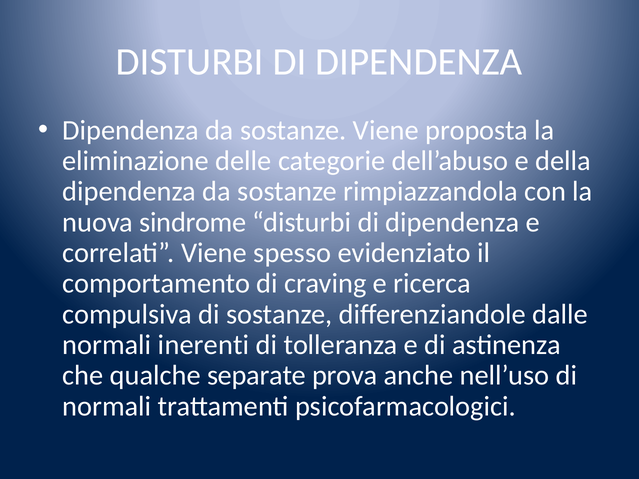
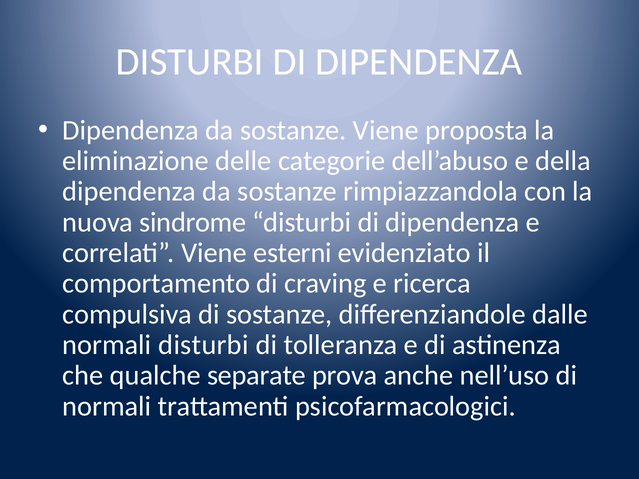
spesso: spesso -> esterni (293, 253)
normali inerenti: inerenti -> disturbi (204, 345)
